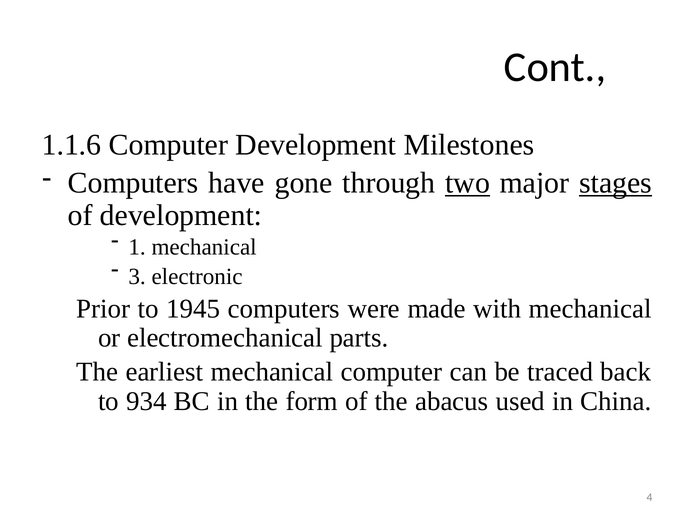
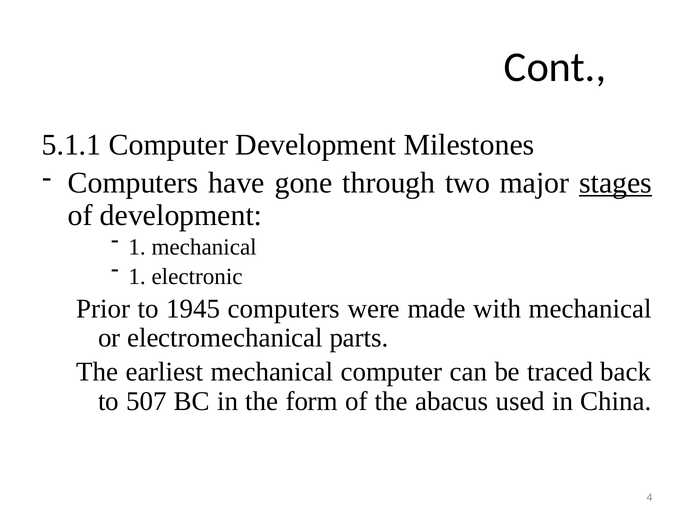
1.1.6: 1.1.6 -> 5.1.1 (71, 145)
two underline: present -> none (468, 183)
3: 3 -> 1 (137, 276)
934: 934 -> 507 (146, 401)
